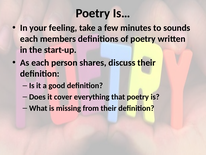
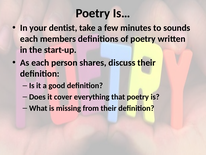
feeling: feeling -> dentist (63, 28)
